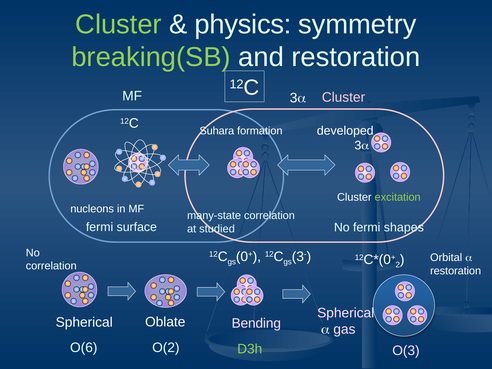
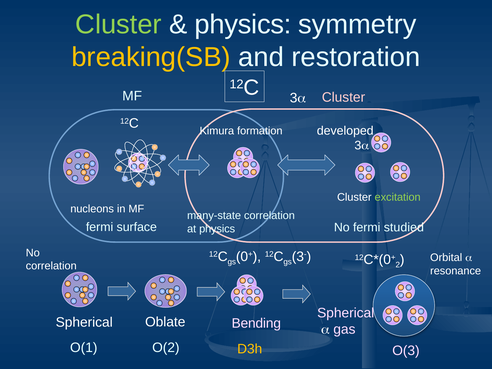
breaking(SB colour: light green -> yellow (151, 57)
Suhara: Suhara -> Kimura (217, 131)
shapes: shapes -> studied (404, 228)
at studied: studied -> physics (217, 229)
restoration: restoration -> resonance (456, 271)
O(6: O(6 -> O(1 (84, 348)
D3h colour: light green -> yellow (250, 349)
